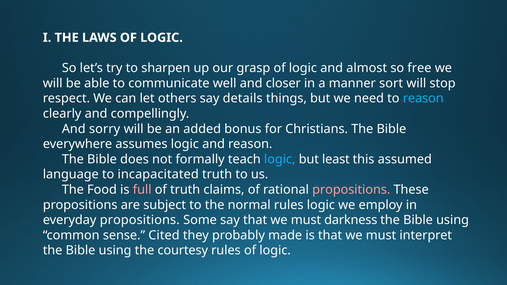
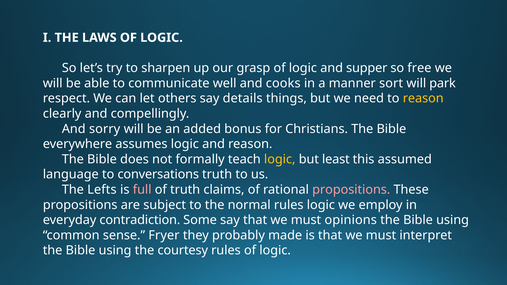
almost: almost -> supper (367, 68)
closer: closer -> cooks (283, 83)
stop: stop -> park (443, 83)
reason colour: light blue -> yellow (423, 99)
logic colour: light blue -> yellow (280, 159)
incapacitated: incapacitated -> conversations (158, 175)
Food: Food -> Lefts (102, 190)
everyday propositions: propositions -> contradiction (140, 220)
darkness: darkness -> opinions (351, 220)
Cited: Cited -> Fryer (164, 235)
